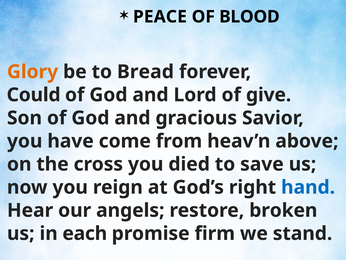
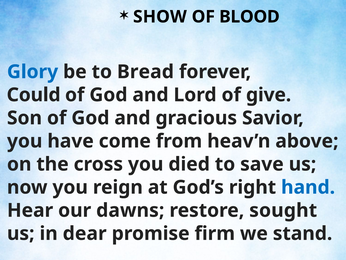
PEACE: PEACE -> SHOW (160, 17)
Glory colour: orange -> blue (33, 72)
angels: angels -> dawns (130, 210)
broken: broken -> sought (283, 210)
each: each -> dear (85, 233)
